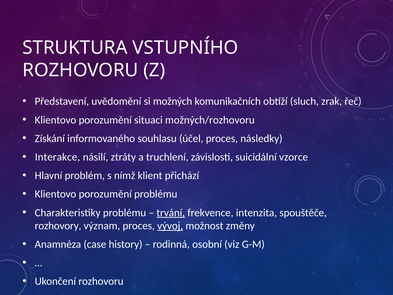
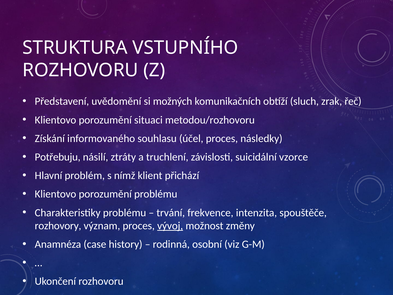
možných/rozhovoru: možných/rozhovoru -> metodou/rozhovoru (210, 120)
Interakce: Interakce -> Potřebuju (58, 157)
trvání underline: present -> none (171, 212)
